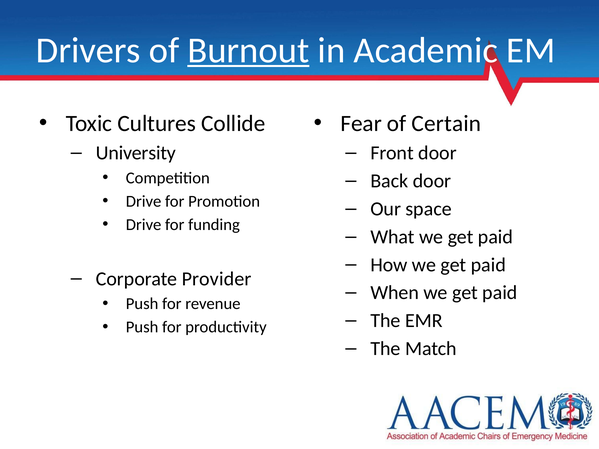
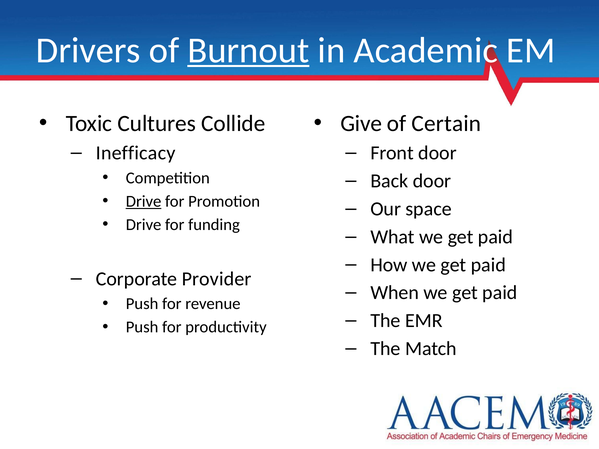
Fear: Fear -> Give (361, 123)
University: University -> Inefficacy (136, 153)
Drive underline: none -> present (144, 202)
